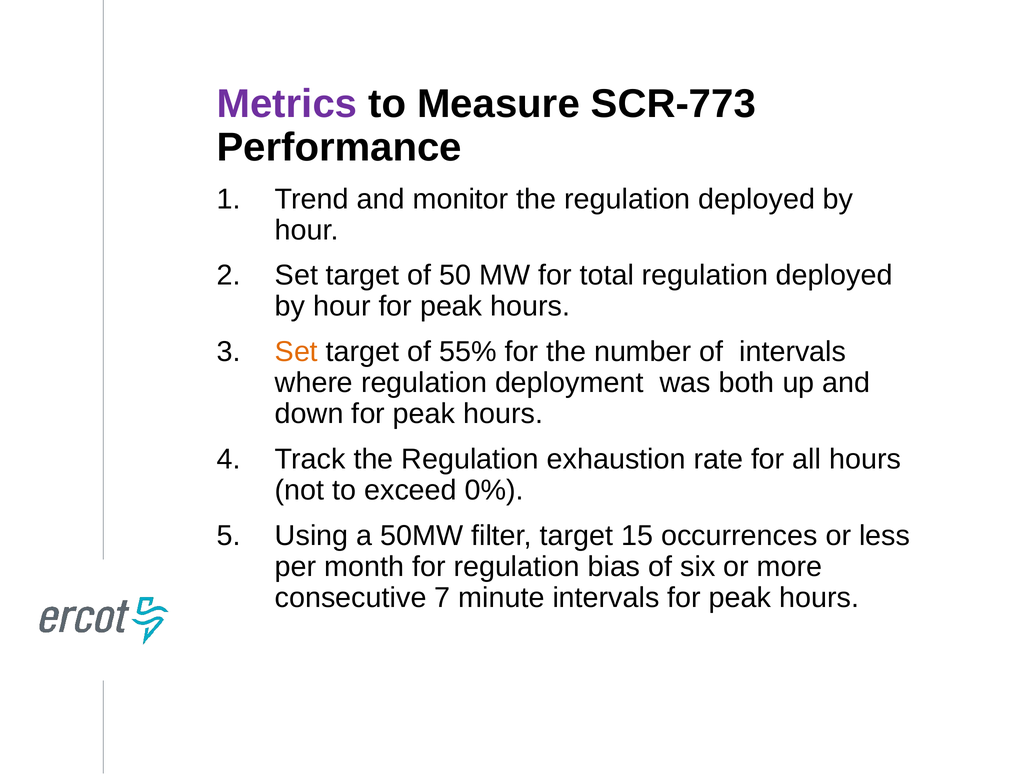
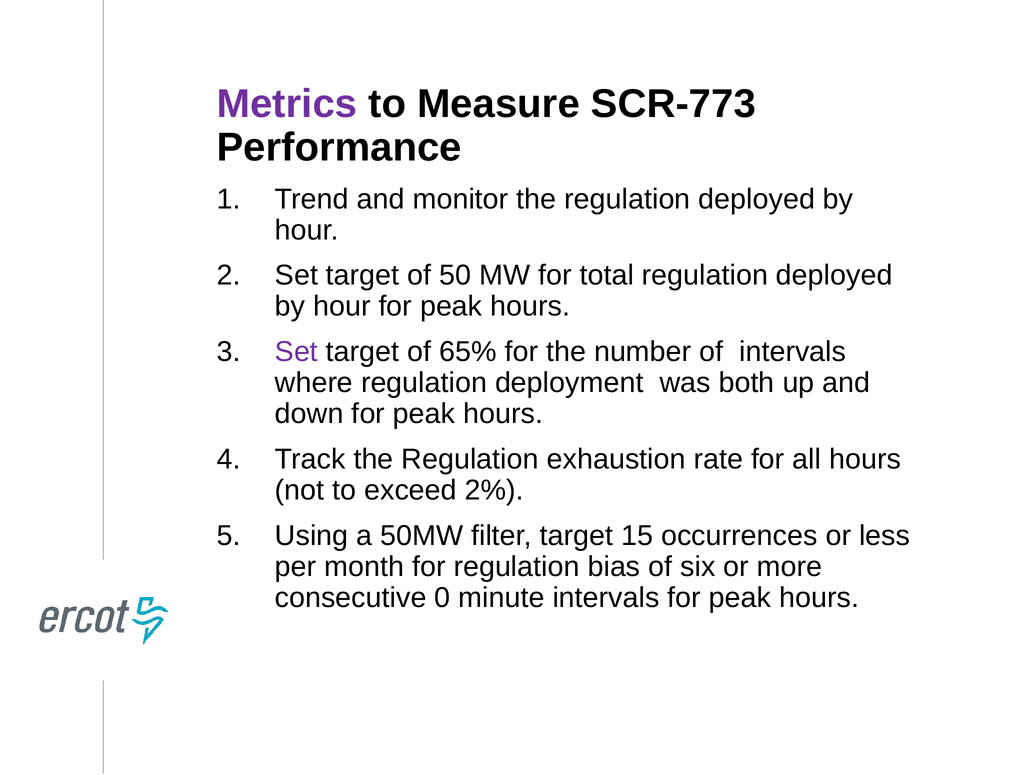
Set colour: orange -> purple (296, 352)
55%: 55% -> 65% (468, 352)
0%: 0% -> 2% (494, 490)
7: 7 -> 0 (442, 597)
